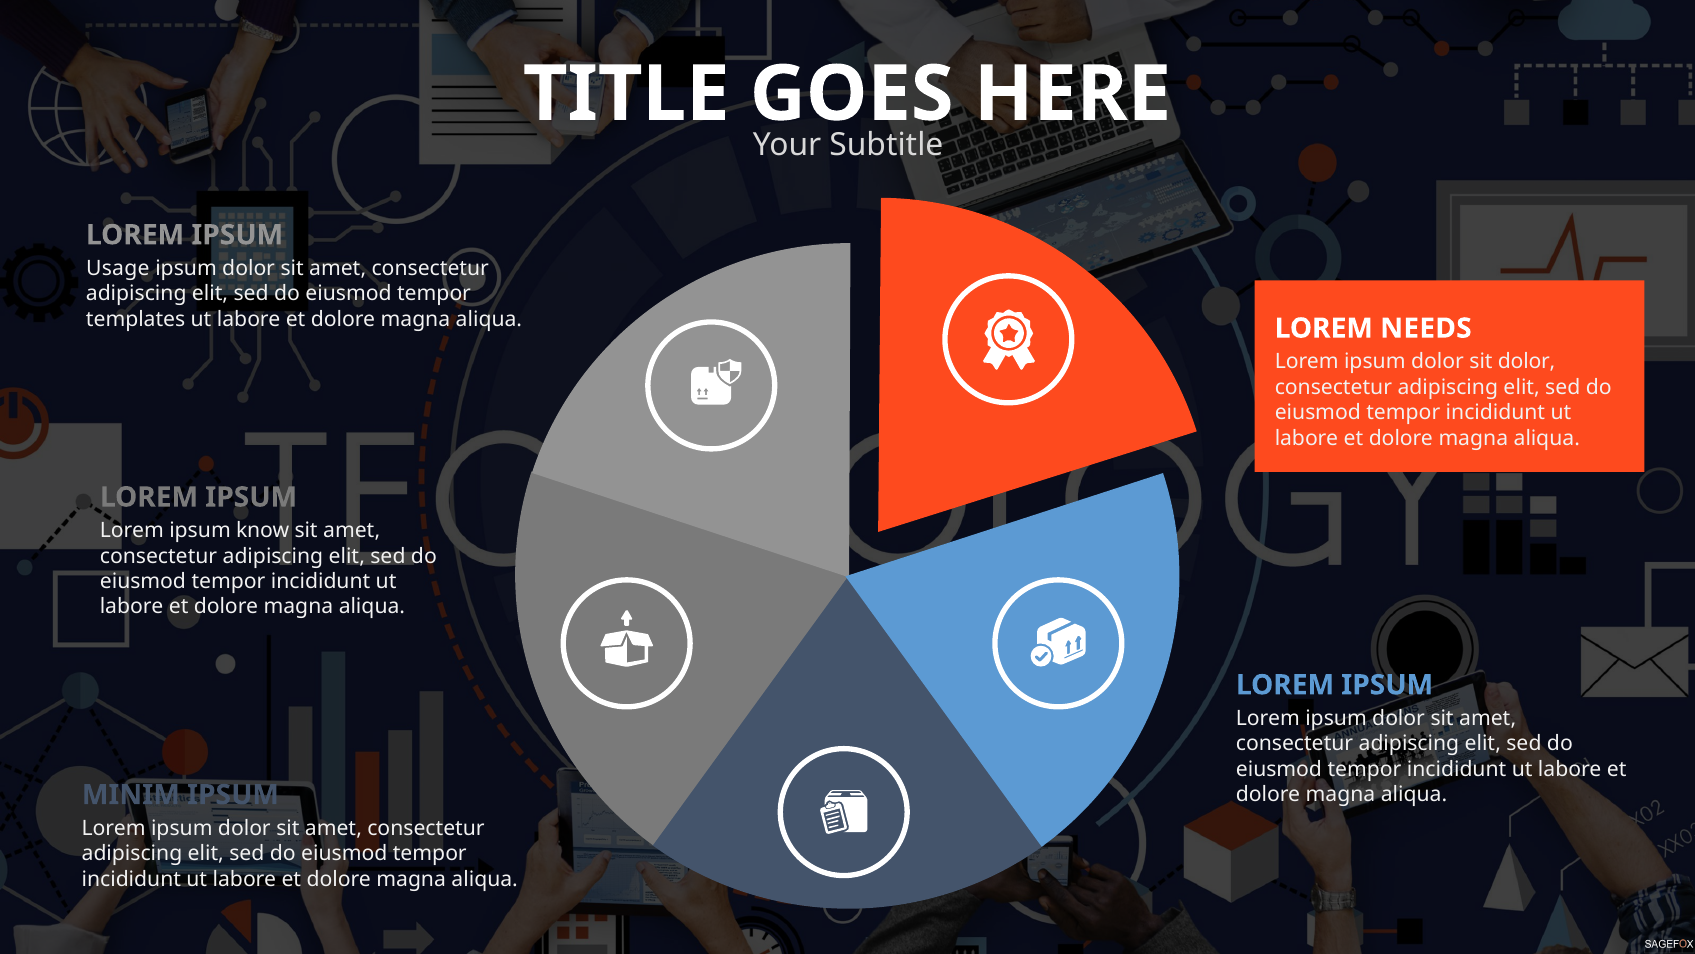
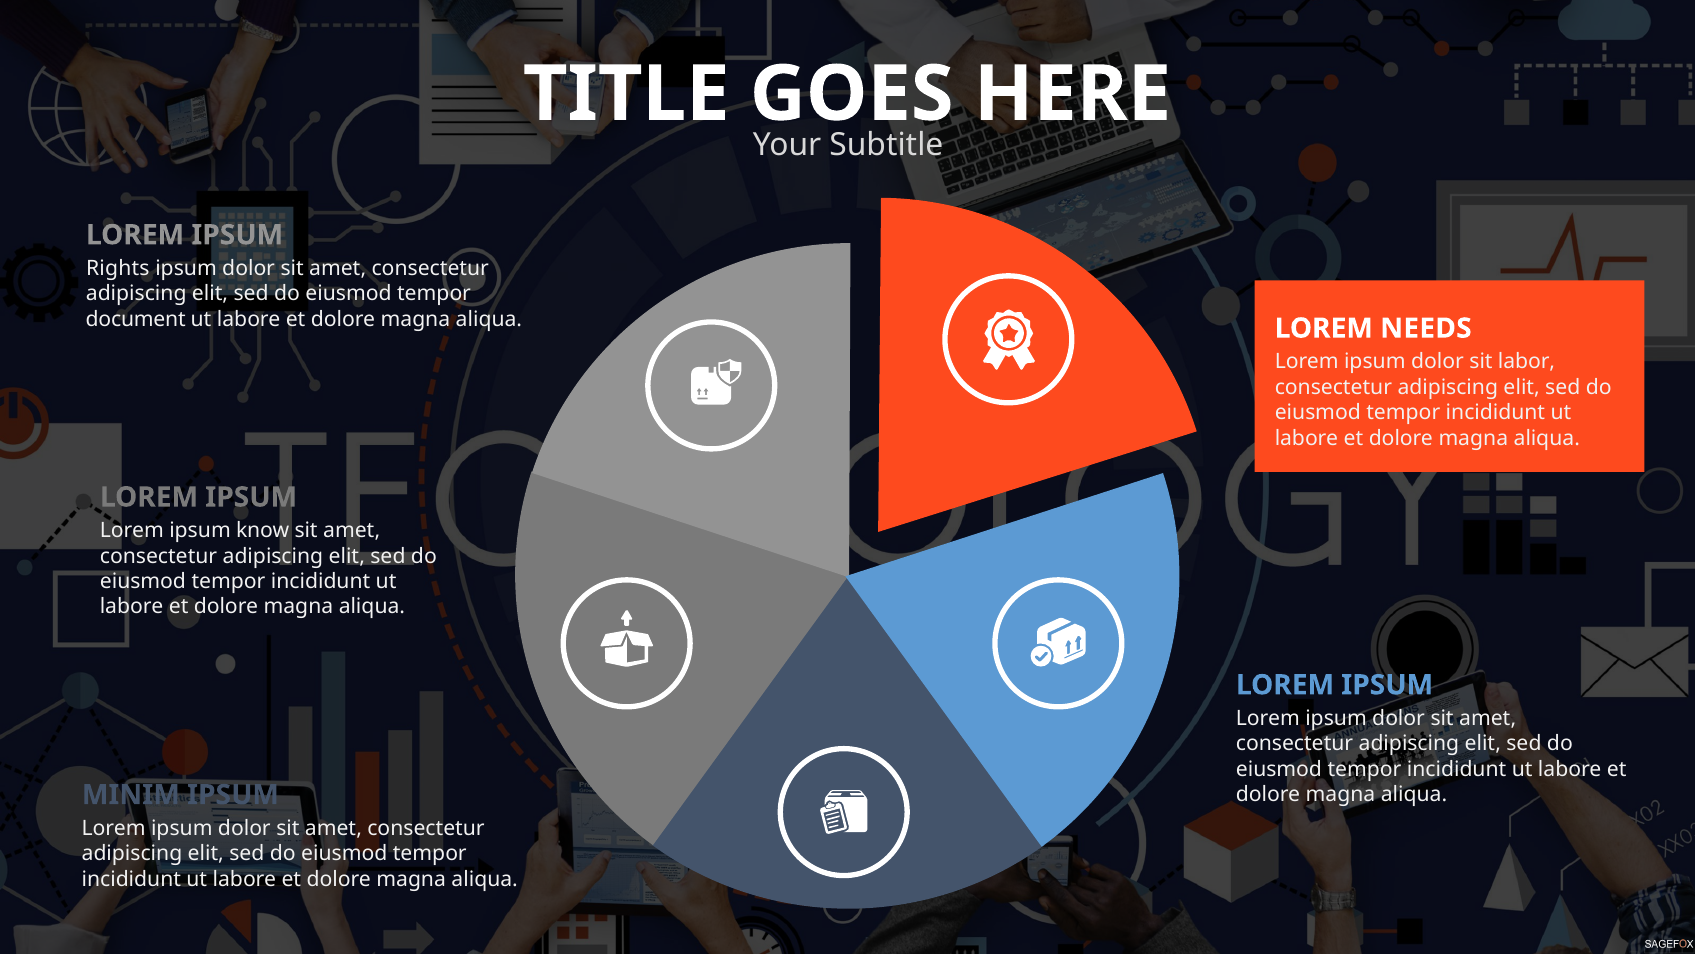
Usage: Usage -> Rights (118, 268)
templates: templates -> document (136, 319)
sit dolor: dolor -> labor (1527, 362)
